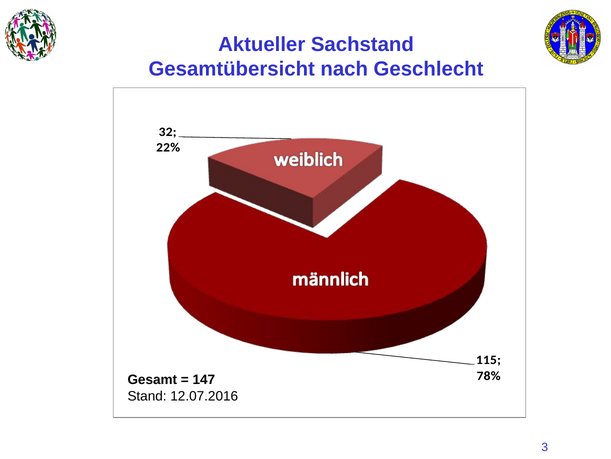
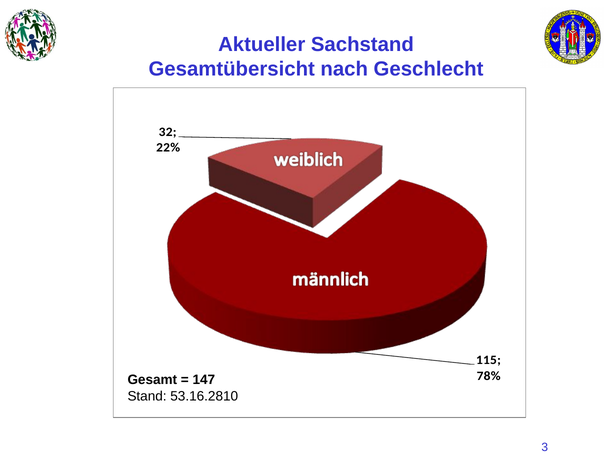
12.07.2016: 12.07.2016 -> 53.16.2810 (204, 395)
